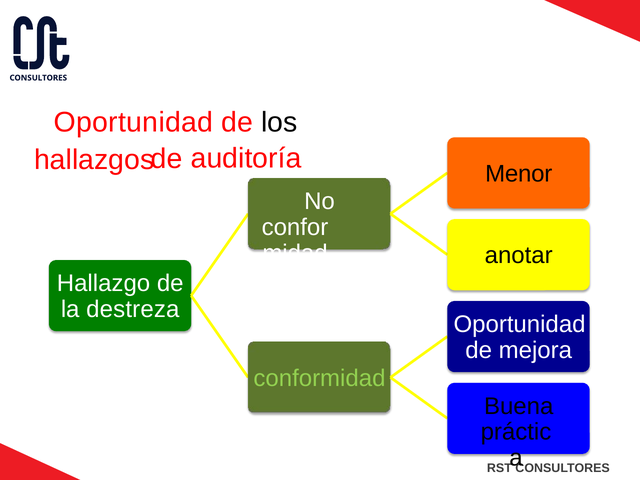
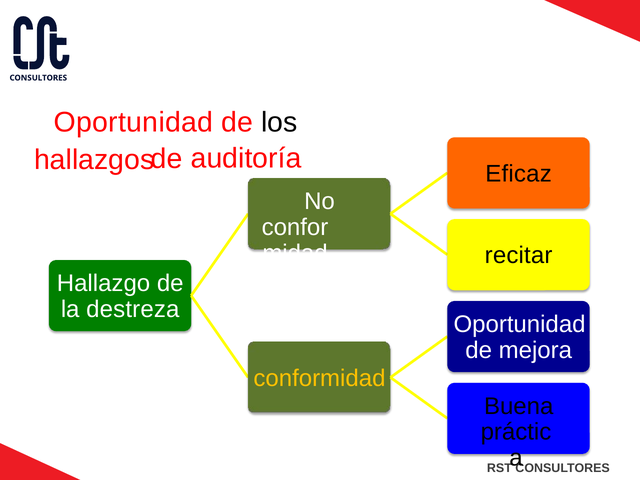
Menor: Menor -> Eficaz (519, 174)
anotar: anotar -> recitar (519, 255)
conformidad colour: light green -> yellow (319, 378)
